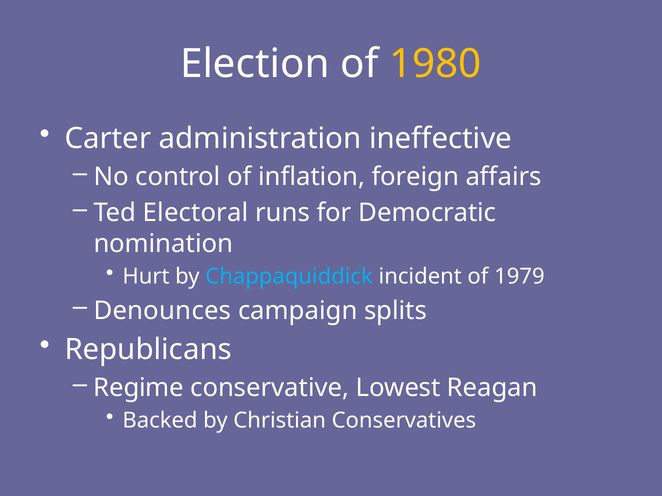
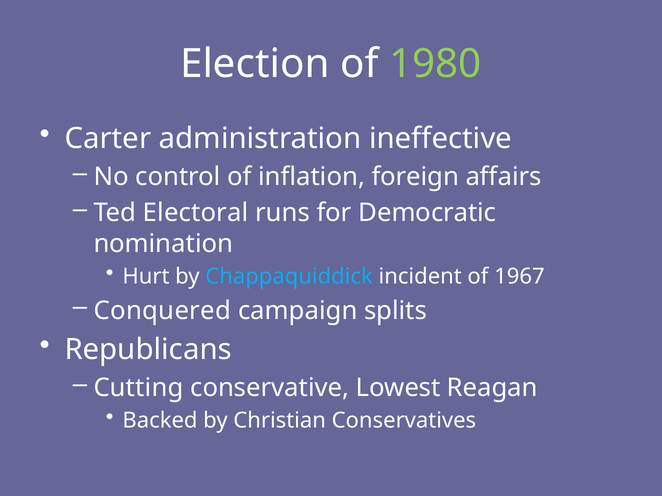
1980 colour: yellow -> light green (435, 64)
1979: 1979 -> 1967 (519, 277)
Denounces: Denounces -> Conquered (162, 311)
Regime: Regime -> Cutting (138, 388)
